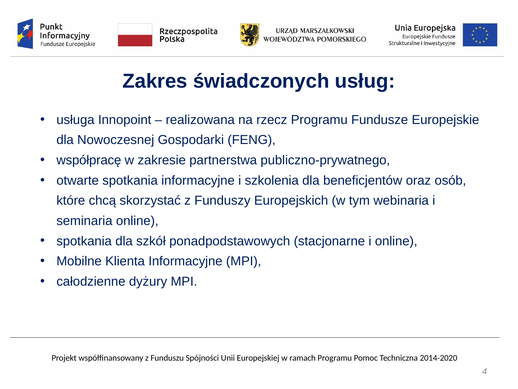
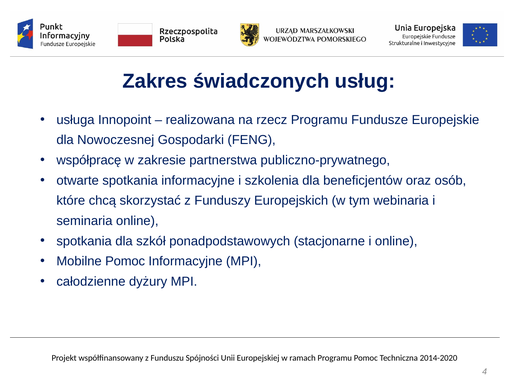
Mobilne Klienta: Klienta -> Pomoc (125, 261)
